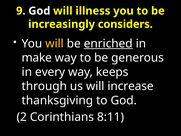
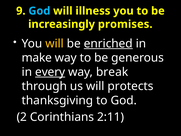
God colour: white -> light blue (39, 11)
considers: considers -> promises (125, 24)
every underline: none -> present (50, 72)
keeps: keeps -> break (112, 72)
increase: increase -> protects (131, 86)
8:11: 8:11 -> 2:11 (111, 117)
